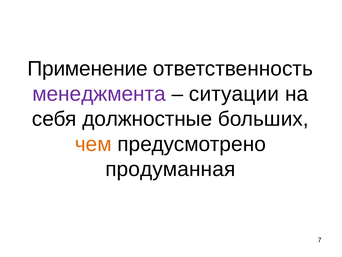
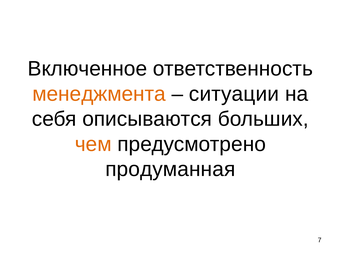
Применение: Применение -> Включенное (87, 69)
менеджмента colour: purple -> orange (99, 94)
должностные: должностные -> описываются (147, 119)
